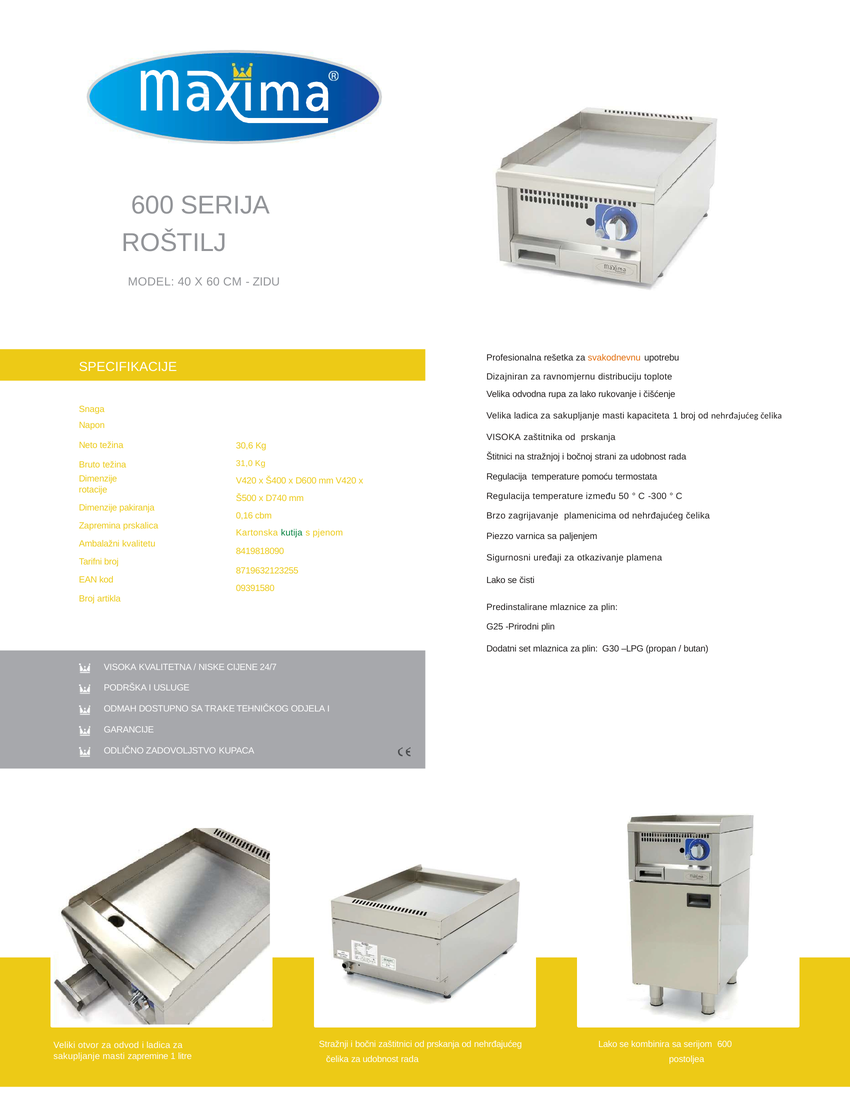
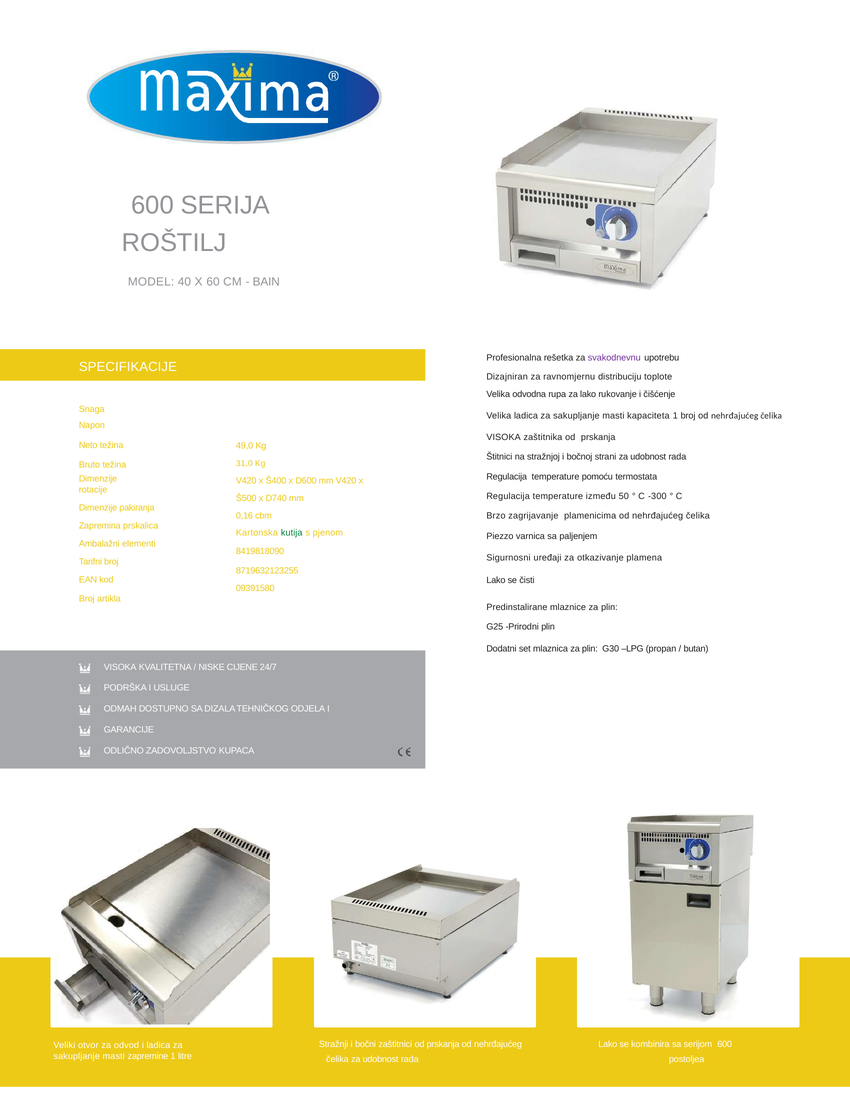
ZIDU: ZIDU -> BAIN (266, 282)
svakodnevnu colour: orange -> purple (614, 358)
30,6: 30,6 -> 49,0 (245, 446)
kvalitetu: kvalitetu -> elementi (139, 544)
TRAKE: TRAKE -> DIZALA (220, 709)
